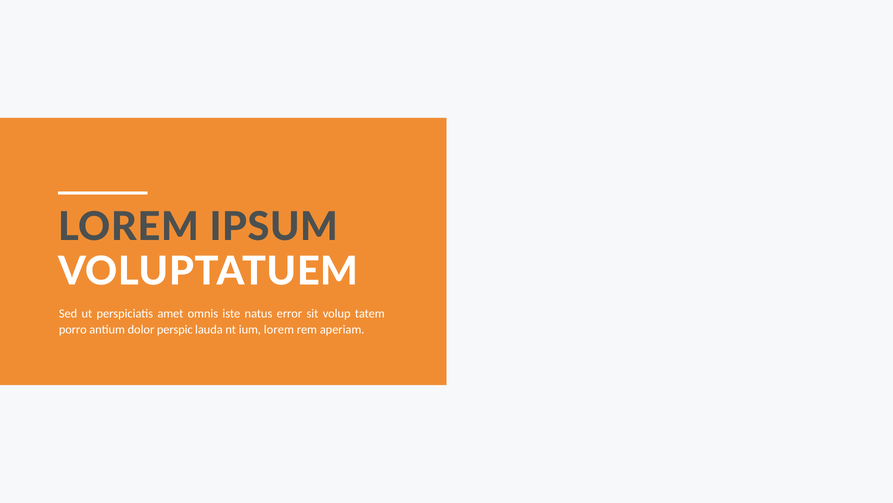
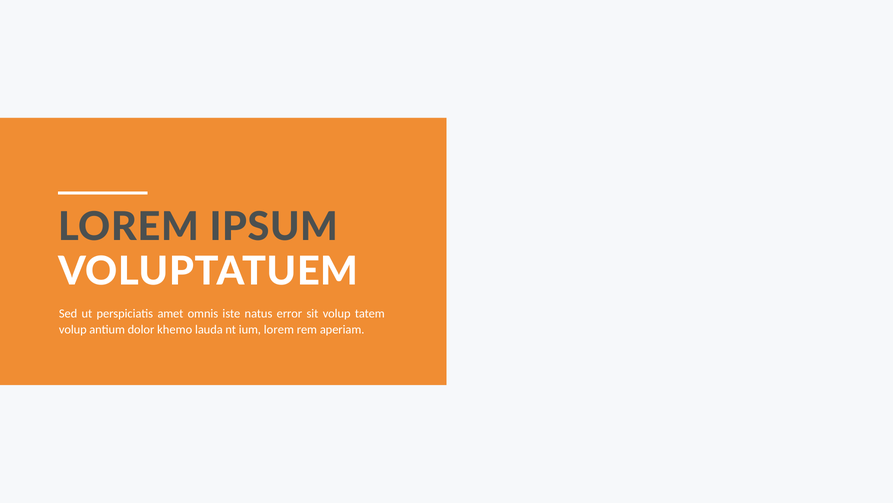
porro: porro -> volup (73, 329)
perspic: perspic -> khemo (175, 329)
